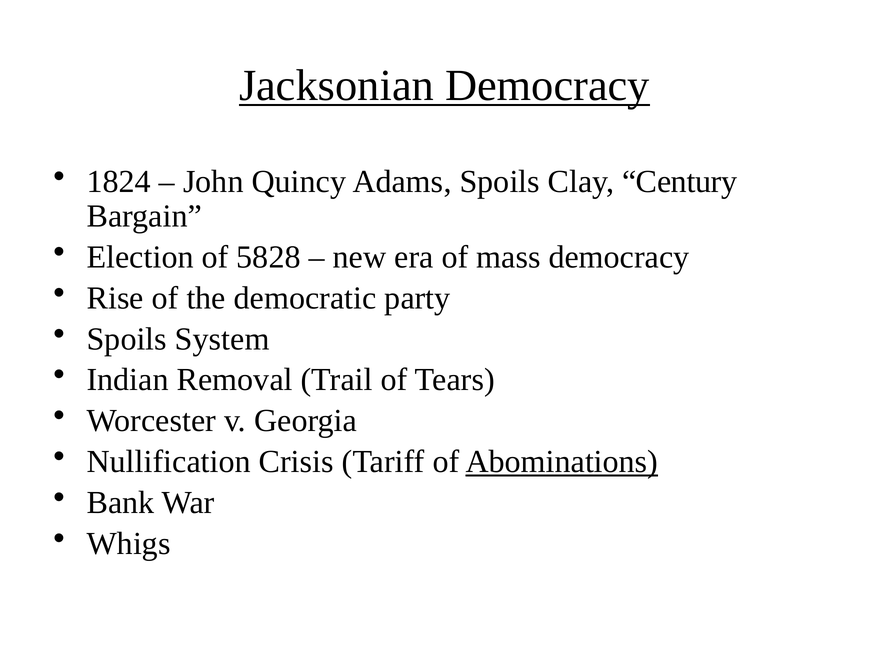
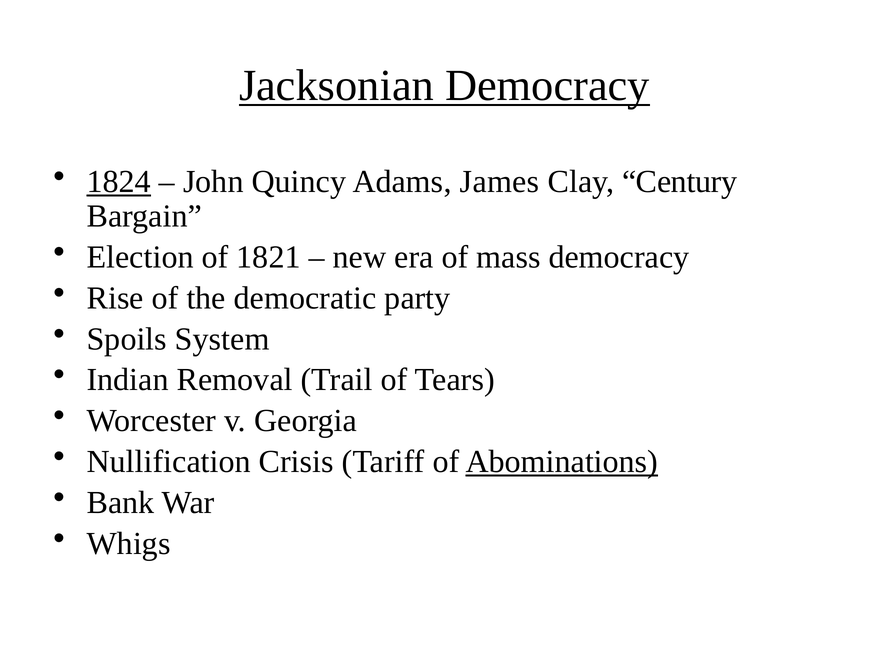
1824 underline: none -> present (119, 182)
Adams Spoils: Spoils -> James (500, 182)
5828: 5828 -> 1821 (269, 257)
